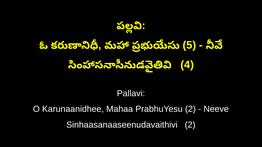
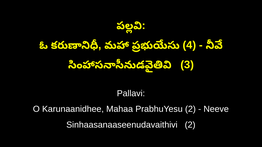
5: 5 -> 4 (189, 45)
4: 4 -> 3 (187, 65)
